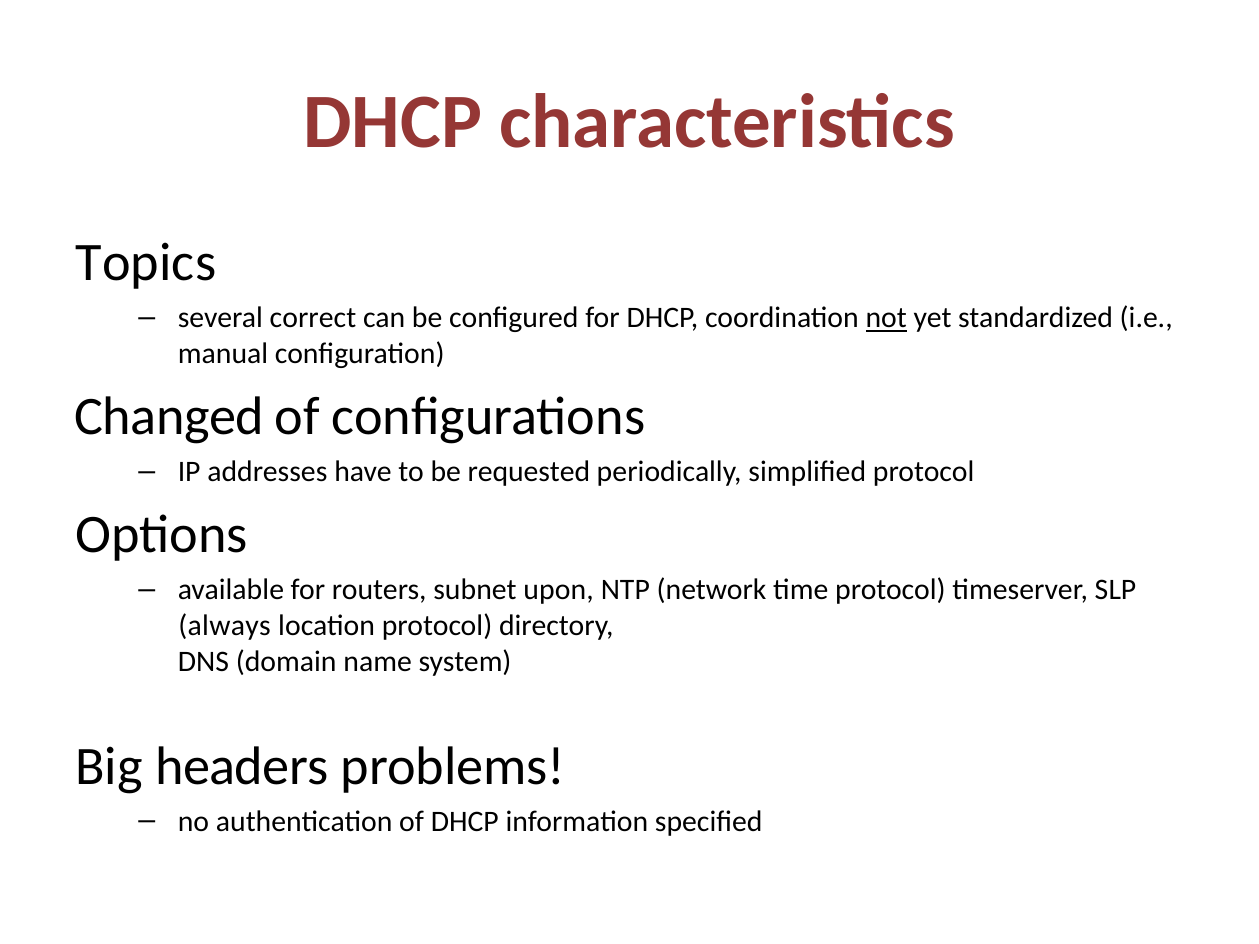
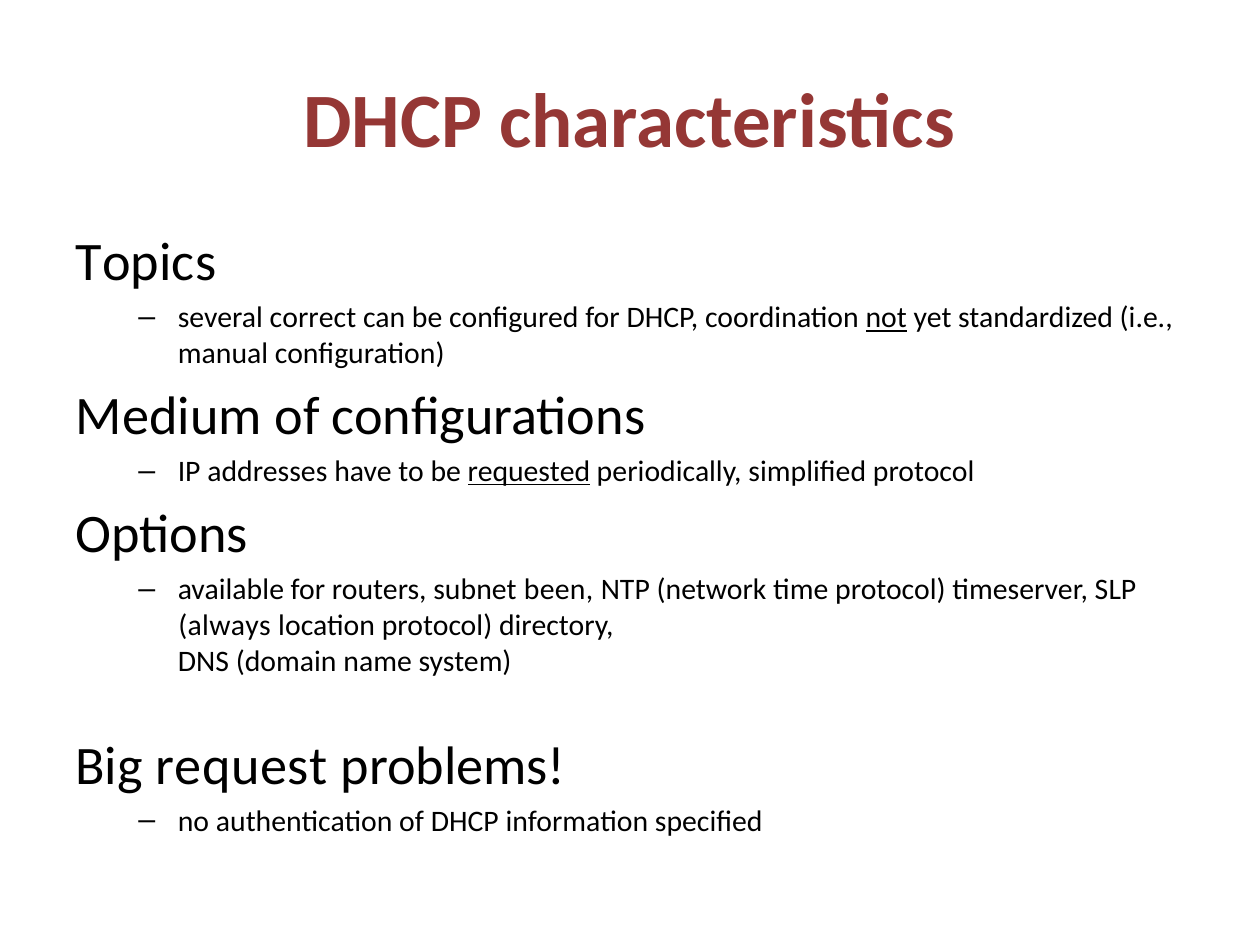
Changed: Changed -> Medium (169, 417)
requested underline: none -> present (529, 472)
upon: upon -> been (559, 590)
headers: headers -> request (241, 767)
